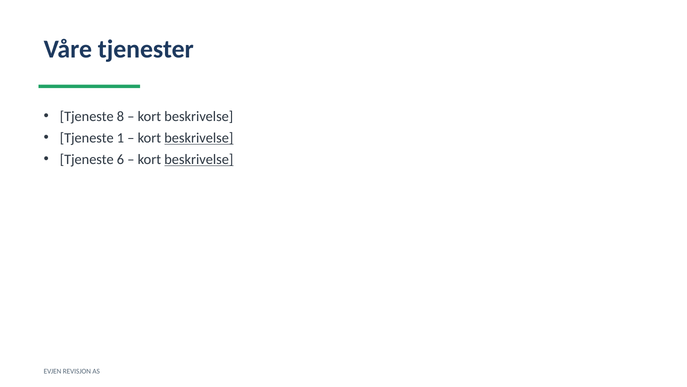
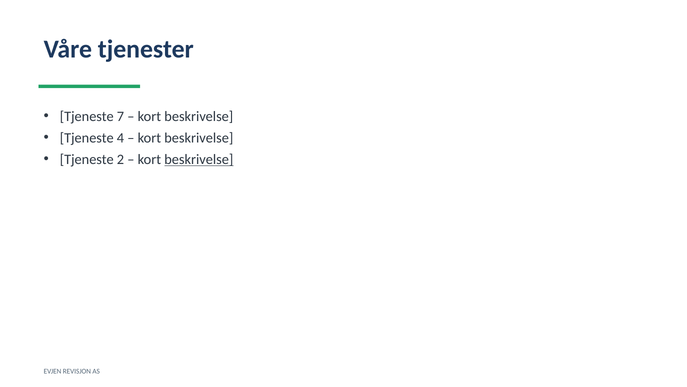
8: 8 -> 7 (120, 116)
1: 1 -> 4 (120, 138)
beskrivelse underline: present -> none (199, 138)
6: 6 -> 2 (120, 159)
